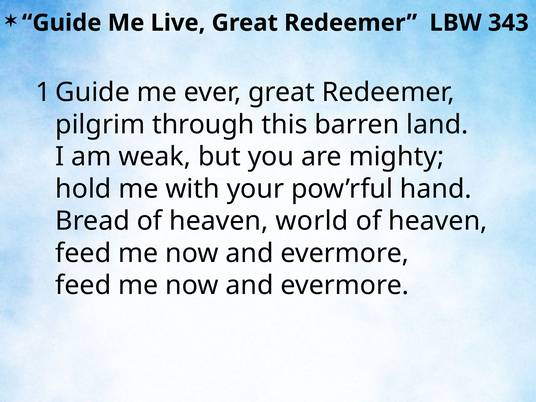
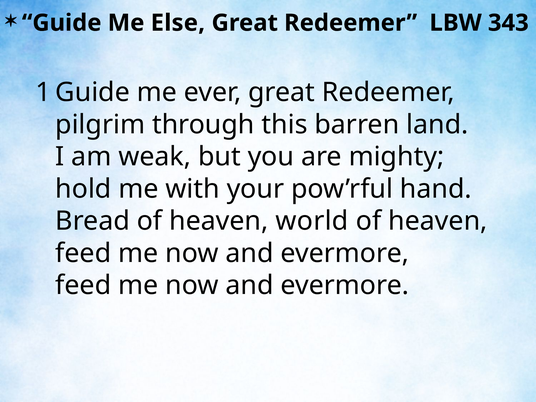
Live: Live -> Else (178, 23)
